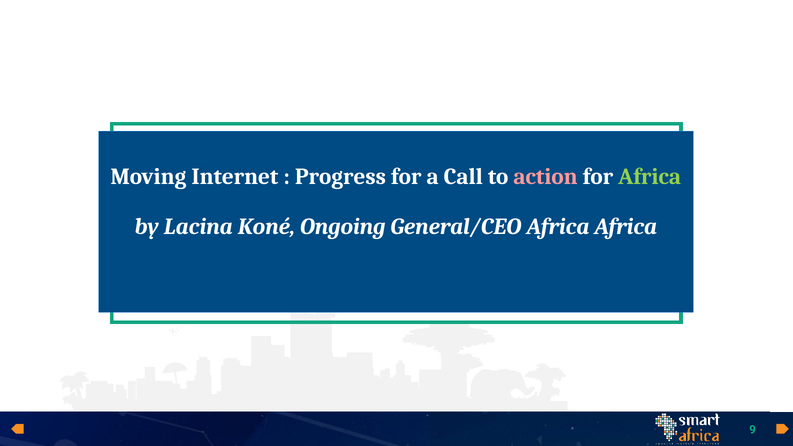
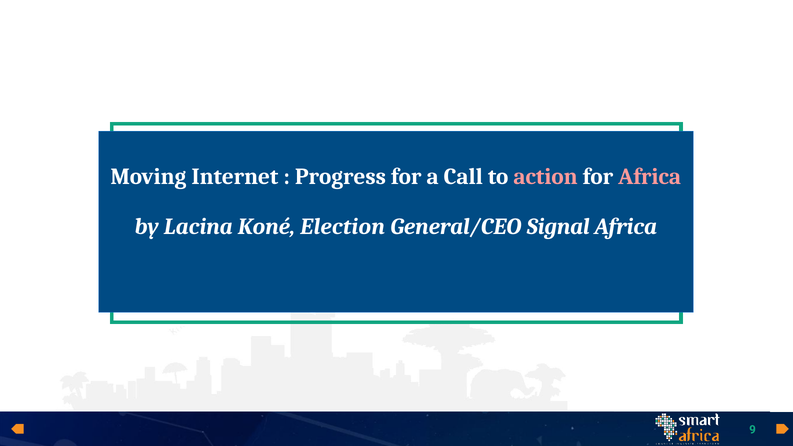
Africa colour: light green -> pink (650, 177)
Ongoing: Ongoing -> Election (343, 226)
General/CEO Africa: Africa -> Signal (558, 226)
